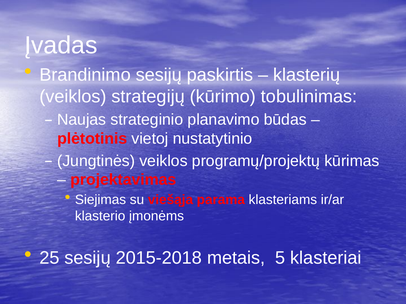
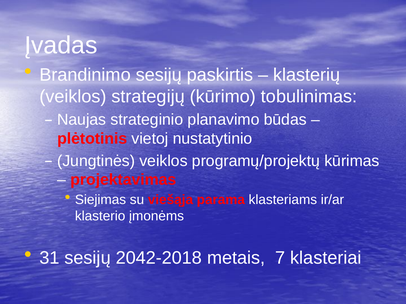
25: 25 -> 31 (49, 258)
2015-2018: 2015-2018 -> 2042-2018 (159, 258)
5: 5 -> 7 (280, 258)
